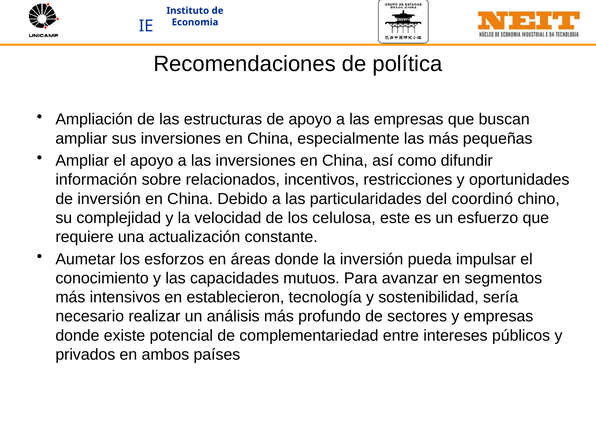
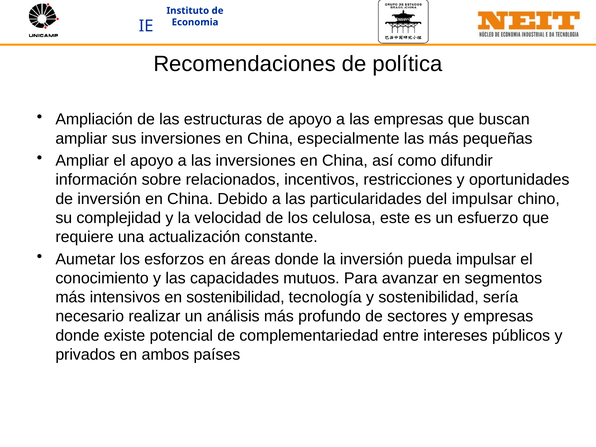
del coordinó: coordinó -> impulsar (482, 199)
en establecieron: establecieron -> sostenibilidad (235, 297)
